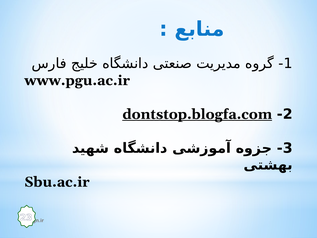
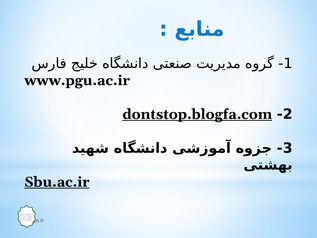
Sbu.ac.ir underline: none -> present (57, 182)
